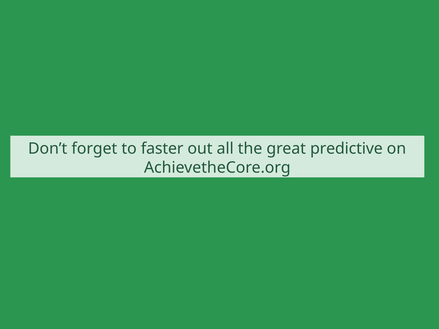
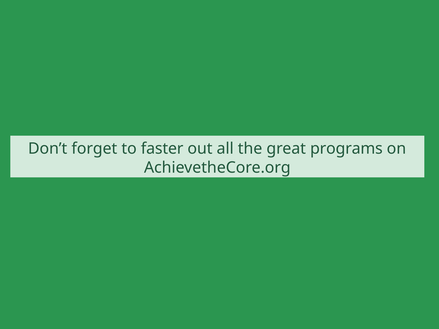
predictive: predictive -> programs (346, 149)
